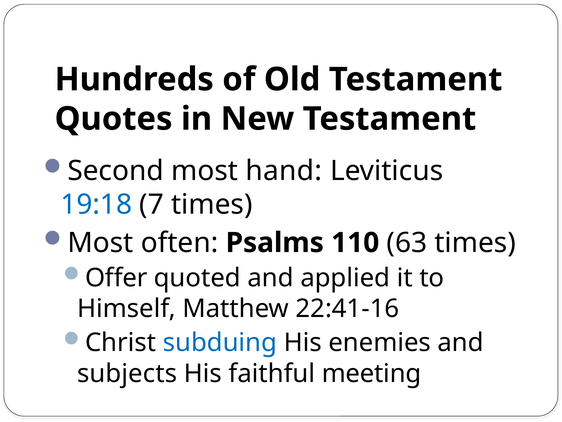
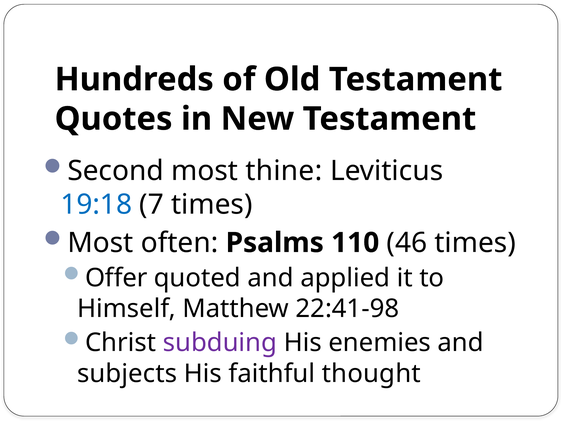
hand: hand -> thine (284, 171)
63: 63 -> 46 (407, 242)
22:41-16: 22:41-16 -> 22:41-98 (347, 308)
subduing colour: blue -> purple (220, 342)
meeting: meeting -> thought (371, 373)
